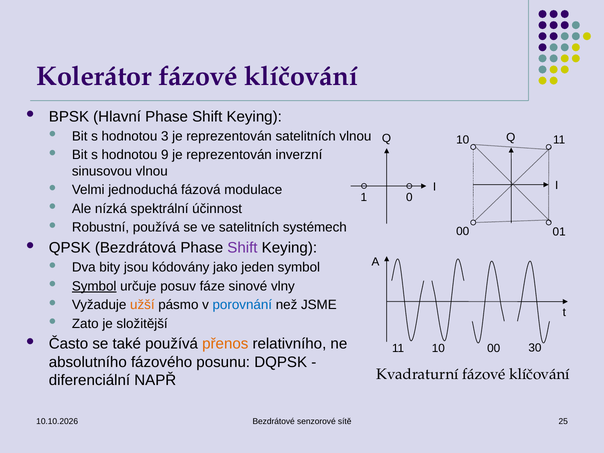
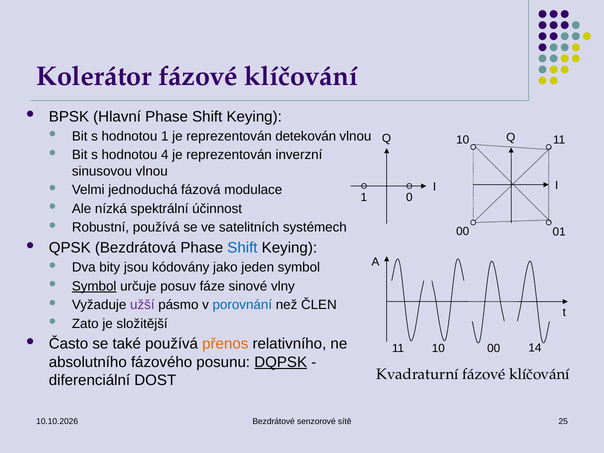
hodnotou 3: 3 -> 1 (165, 136)
reprezentován satelitních: satelitních -> detekován (306, 136)
9: 9 -> 4 (165, 155)
Shift colour: purple -> blue (242, 248)
užší colour: orange -> purple (142, 305)
JSME: JSME -> ČLEN (319, 305)
30: 30 -> 14 (535, 348)
DQPSK underline: none -> present (281, 362)
NAPŘ: NAPŘ -> DOST (155, 380)
